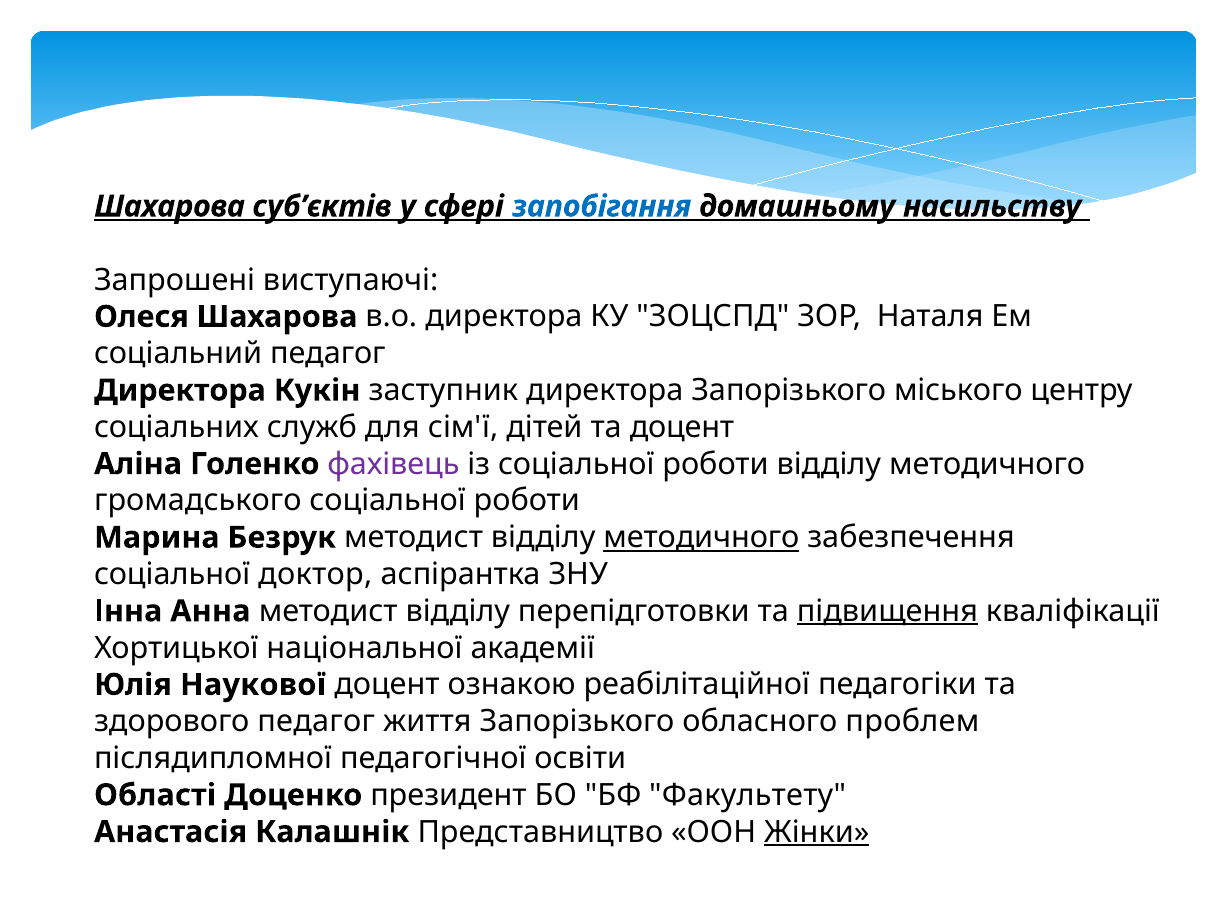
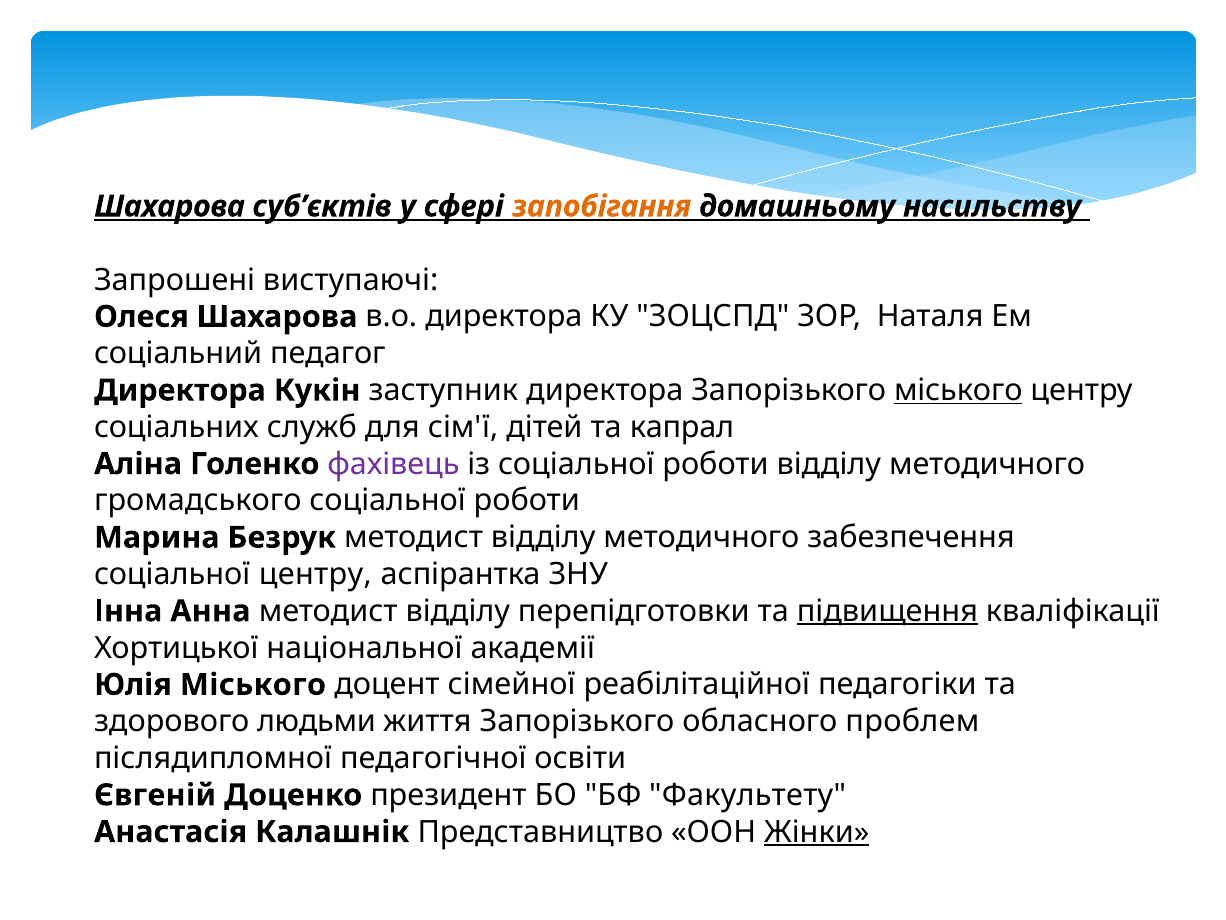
запобігання colour: blue -> orange (602, 206)
міського underline: none -> present (958, 390)
та доцент: доцент -> капрал (682, 427)
методичного underline: present -> none (701, 537)
соціальної доктор: доктор -> центру (315, 574)
Юлія Наукової: Наукової -> Міського (253, 684)
ознакою: ознакою -> сімейної (512, 684)
здорового педагог: педагог -> людьми (316, 721)
Області: Області -> Євгеній (155, 795)
